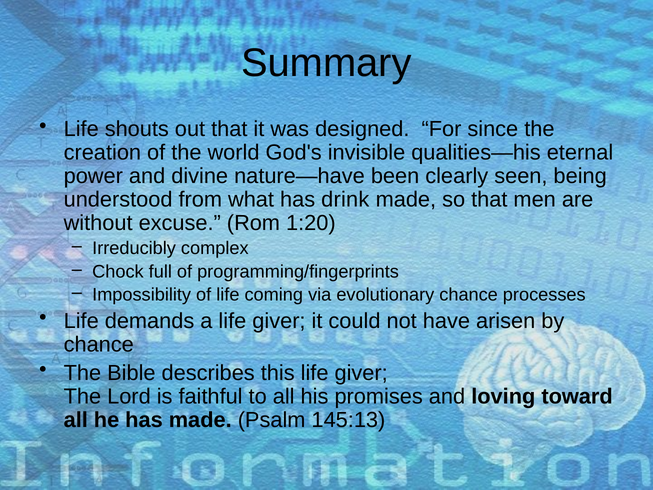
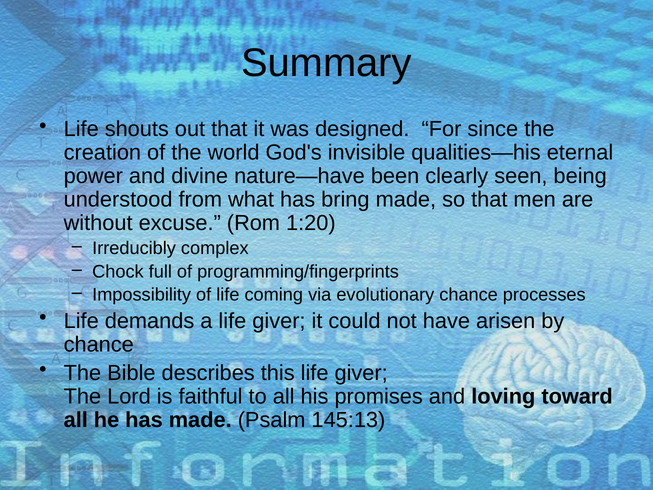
drink: drink -> bring (345, 200)
